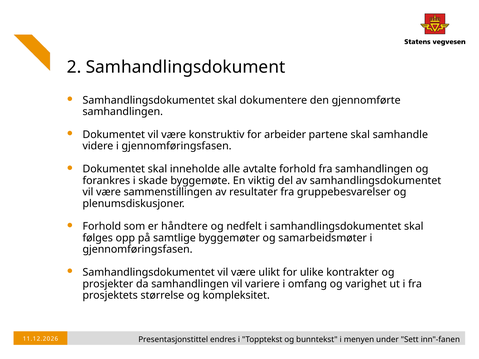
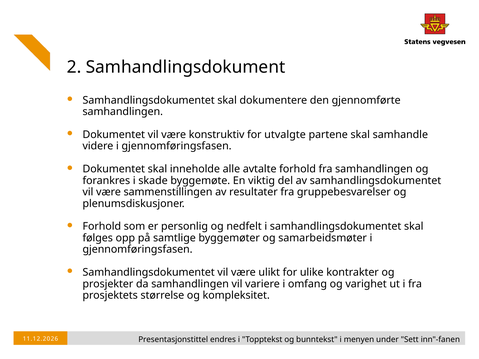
arbeider: arbeider -> utvalgte (285, 135)
håndtere: håndtere -> personlig (185, 227)
